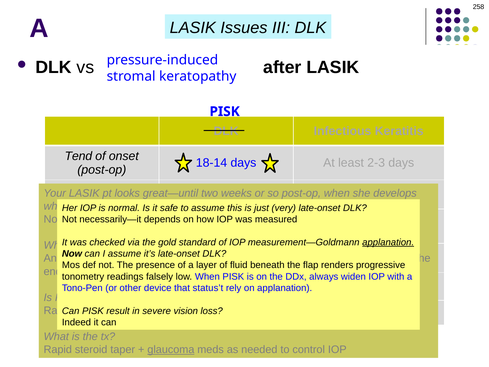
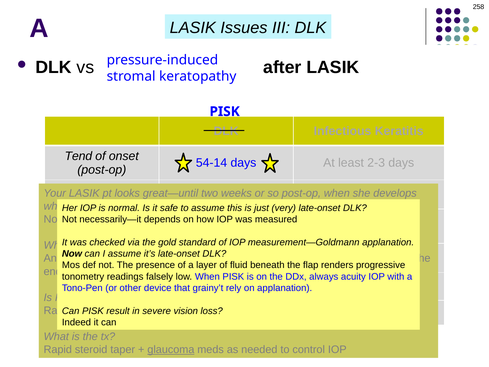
18-14: 18-14 -> 54-14 (212, 163)
applanation underline: present -> none (388, 242)
widen: widen -> acuity (353, 276)
status’t: status’t -> grainy’t (208, 288)
